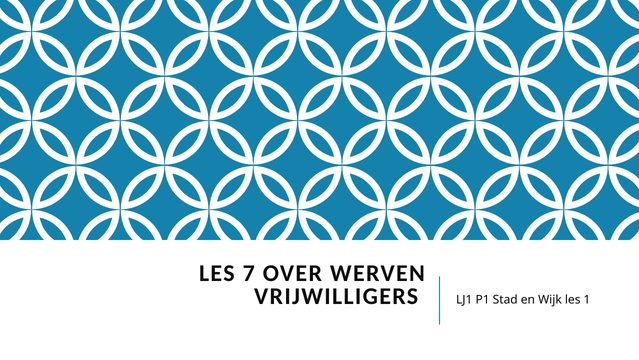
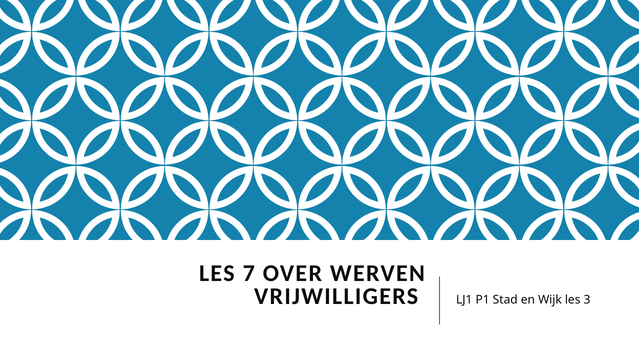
1: 1 -> 3 (587, 299)
